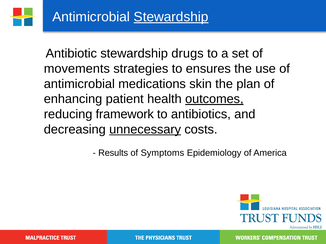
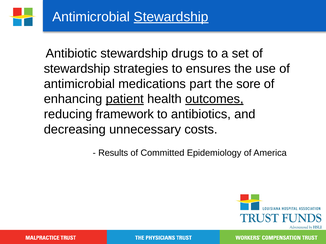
movements: movements -> stewardship (77, 69)
skin: skin -> part (201, 84)
plan: plan -> sore (248, 84)
patient underline: none -> present (125, 99)
unnecessary underline: present -> none (145, 130)
Symptoms: Symptoms -> Committed (162, 153)
